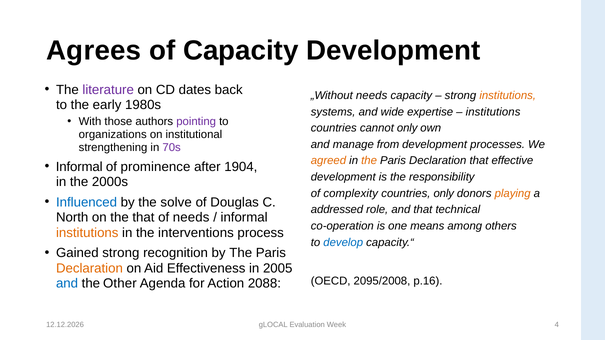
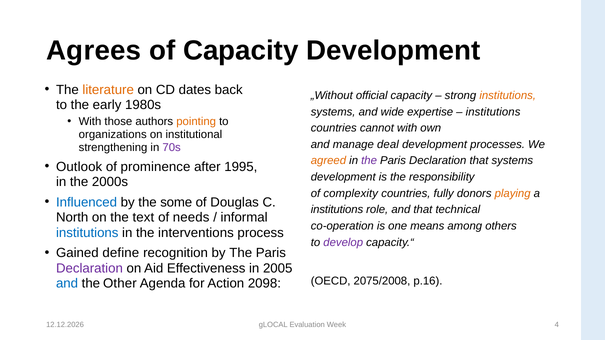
literature colour: purple -> orange (108, 90)
„Without needs: needs -> official (372, 96)
pointing colour: purple -> orange (196, 122)
cannot only: only -> with (407, 128)
from: from -> deal (388, 145)
the colour: orange -> purple (369, 161)
that effective: effective -> systems (512, 161)
Informal: Informal -> Outlook (79, 167)
1904: 1904 -> 1995 (241, 167)
countries only: only -> fully (444, 194)
solve: solve -> some (176, 202)
addressed: addressed -> institutions (337, 210)
the that: that -> text (143, 218)
institutions colour: orange -> blue (87, 233)
develop colour: blue -> purple (343, 242)
Gained strong: strong -> define (121, 253)
Declaration colour: orange -> purple (89, 268)
2095/2008: 2095/2008 -> 2075/2008 (382, 281)
2088: 2088 -> 2098 (264, 284)
